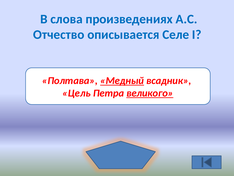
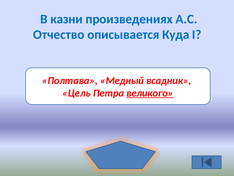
слова: слова -> казни (67, 19)
Селе: Селе -> Куда (176, 35)
Медный underline: present -> none (122, 80)
